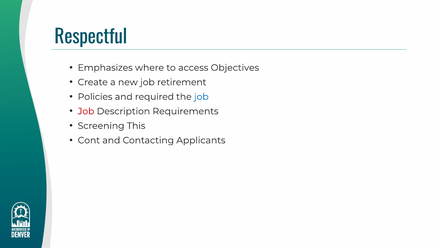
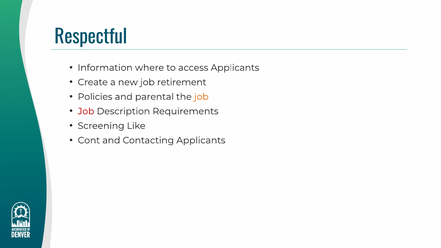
Emphasizes: Emphasizes -> Information (105, 68)
access Objectives: Objectives -> Applicants (235, 68)
required: required -> parental (154, 97)
job colour: blue -> orange (201, 97)
This: This -> Like (136, 126)
